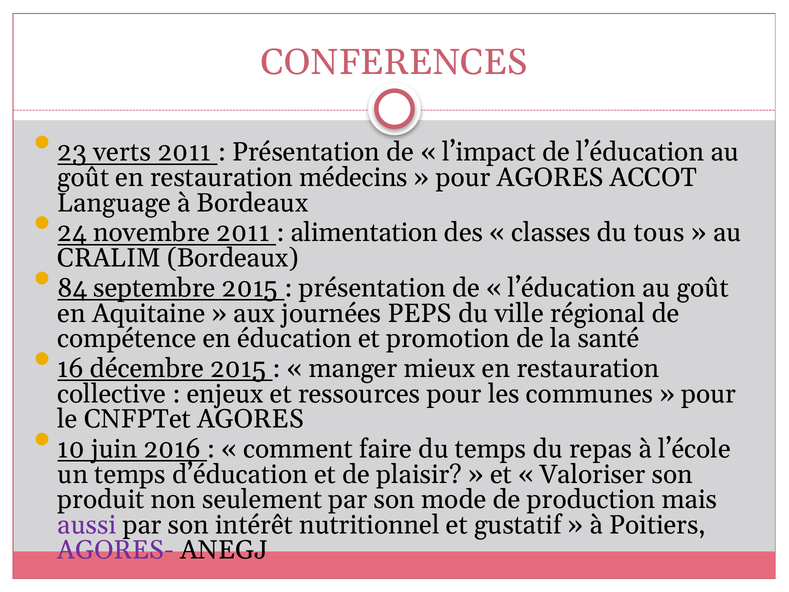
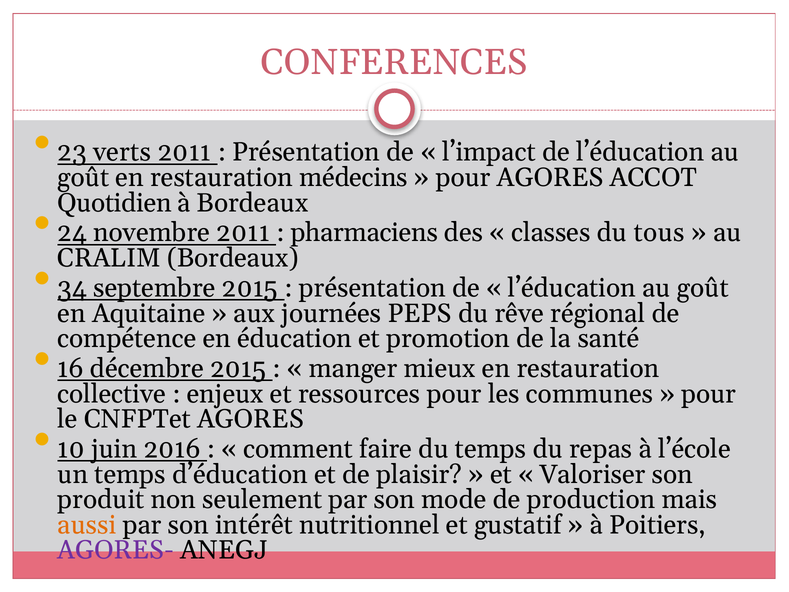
Language: Language -> Quotidien (114, 203)
alimentation: alimentation -> pharmaciens (364, 233)
84: 84 -> 34 (72, 288)
ville: ville -> rêve (519, 313)
aussi colour: purple -> orange (87, 525)
